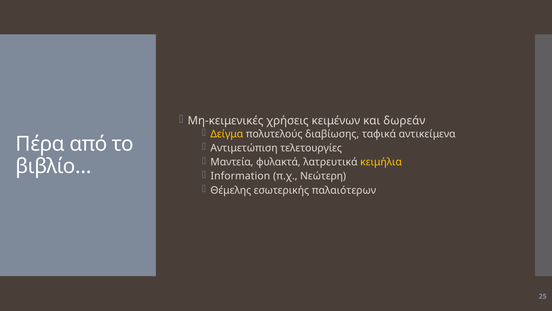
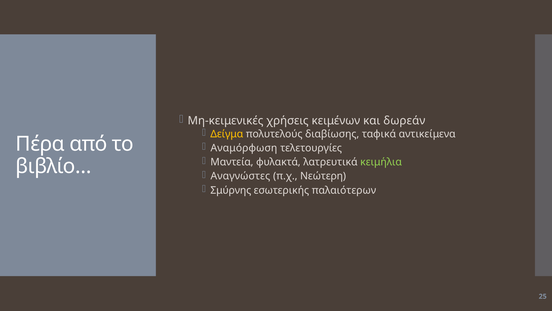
Αντιμετώπιση: Αντιμετώπιση -> Αναμόρφωση (244, 148)
κειμήλια colour: yellow -> light green (381, 162)
Information: Information -> Αναγνώστες (240, 176)
Θέμελης: Θέμελης -> Σμύρνης (231, 190)
